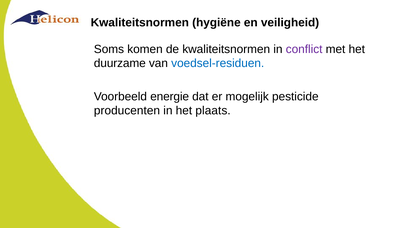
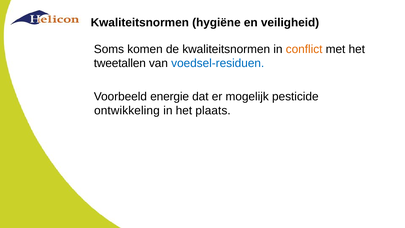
conflict colour: purple -> orange (304, 49)
duurzame: duurzame -> tweetallen (120, 63)
producenten: producenten -> ontwikkeling (127, 111)
